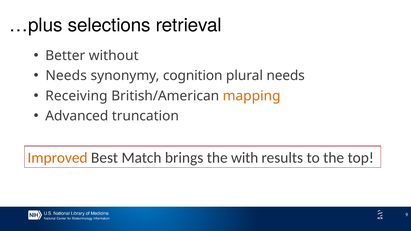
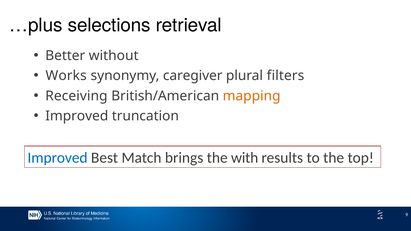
Needs: Needs -> Works (66, 76)
cognition: cognition -> caregiver (193, 76)
plural needs: needs -> filters (285, 76)
Advanced: Advanced -> Improved (77, 116)
Improved colour: orange -> blue (58, 158)
